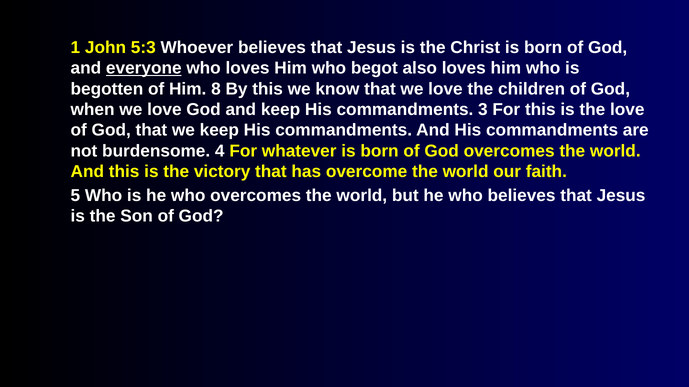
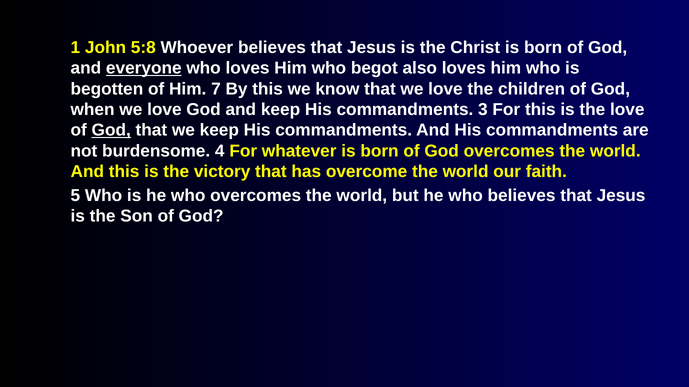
5:3: 5:3 -> 5:8 (143, 48)
8: 8 -> 7 (216, 89)
God underline: none -> present (111, 130)
